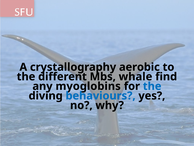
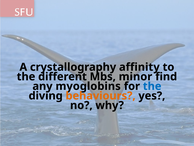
aerobic: aerobic -> affinity (139, 67)
whale: whale -> minor (135, 76)
behaviours colour: blue -> orange (101, 95)
